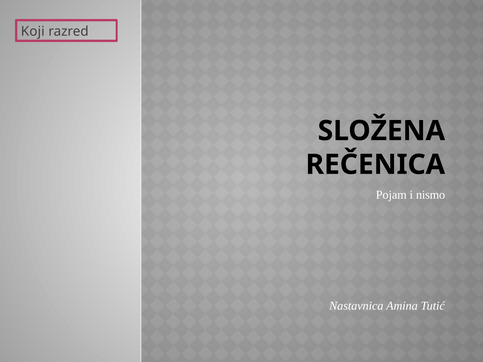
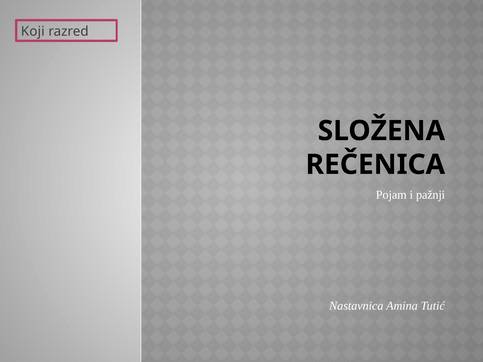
nismo: nismo -> pažnji (431, 195)
